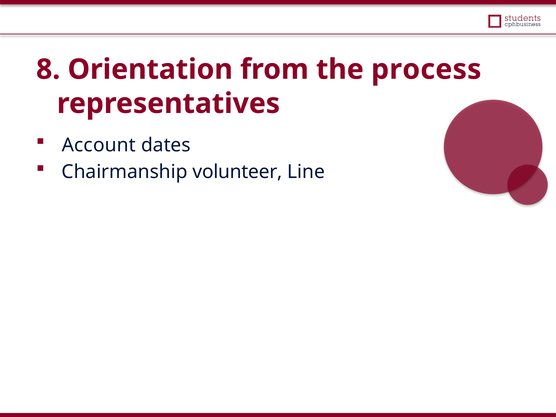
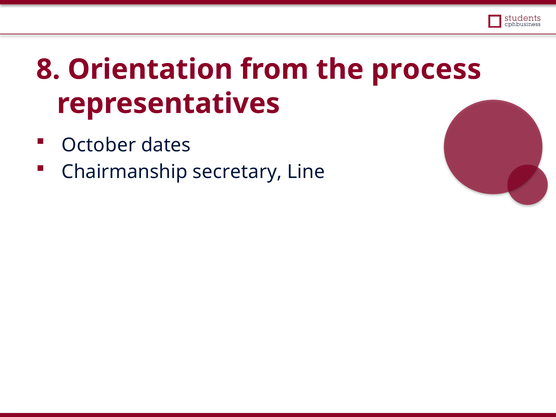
Account: Account -> October (99, 145)
volunteer: volunteer -> secretary (237, 172)
